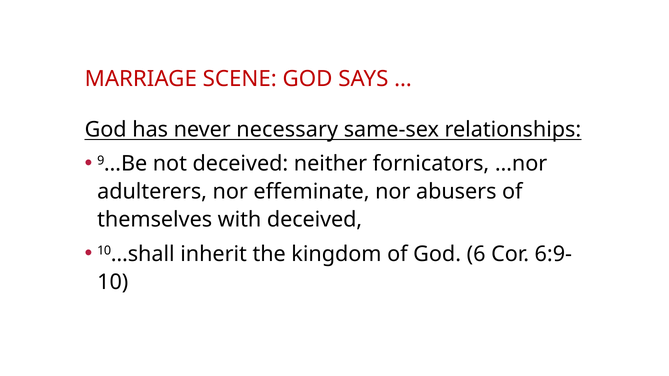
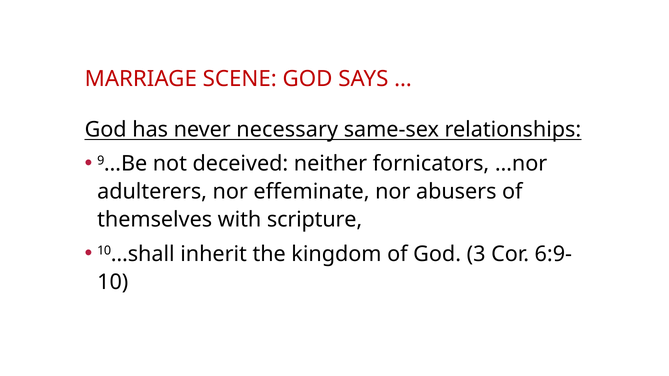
with deceived: deceived -> scripture (315, 220)
6: 6 -> 3 (476, 254)
